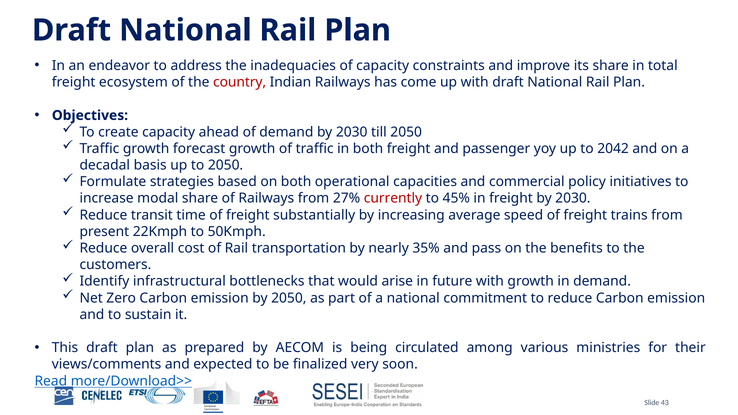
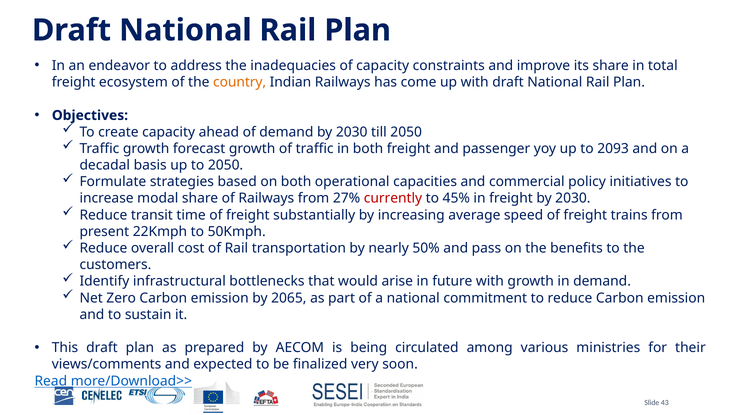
country colour: red -> orange (240, 82)
2042: 2042 -> 2093 (613, 149)
35%: 35% -> 50% (426, 248)
by 2050: 2050 -> 2065 (289, 298)
